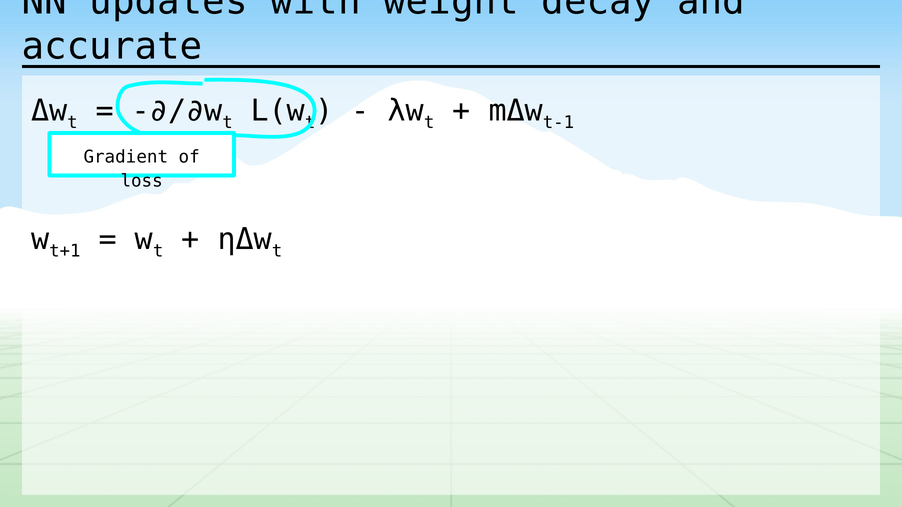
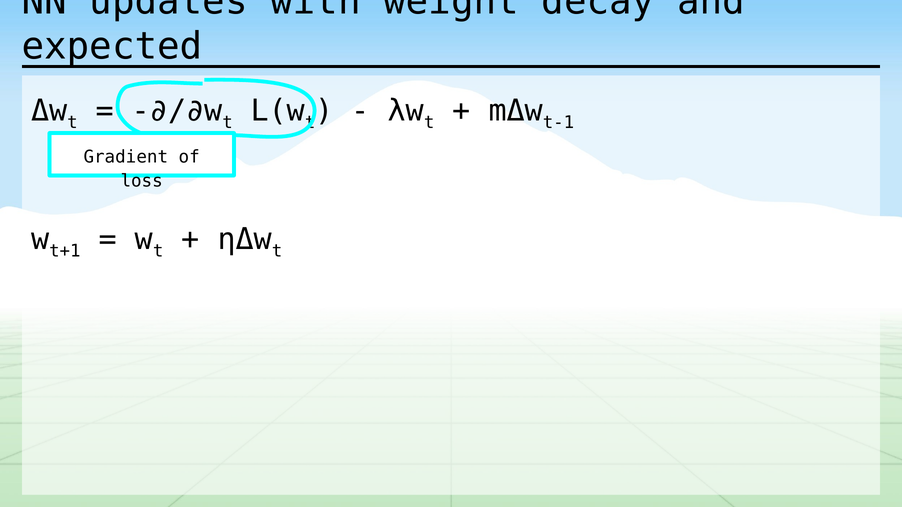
accurate: accurate -> expected (112, 46)
